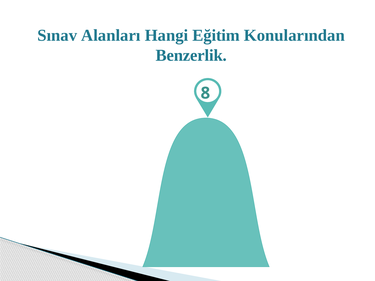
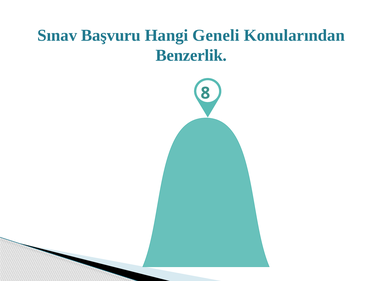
Alanları: Alanları -> Başvuru (111, 36)
Eğitim: Eğitim -> Geneli (216, 36)
